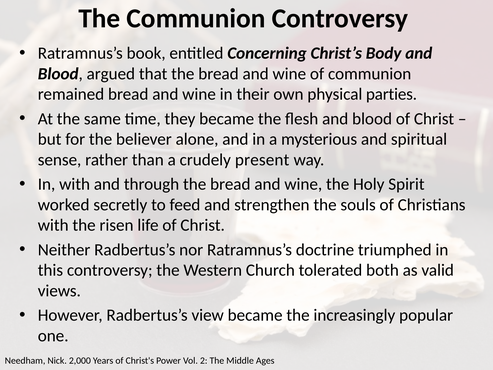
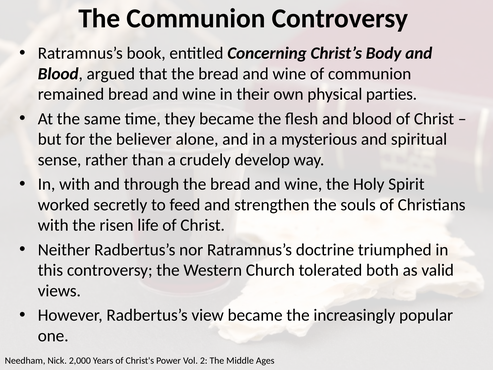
present: present -> develop (262, 160)
